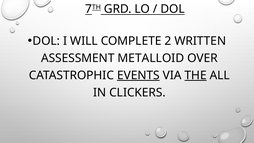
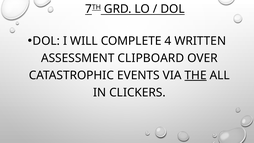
2: 2 -> 4 (168, 41)
METALLOID: METALLOID -> CLIPBOARD (151, 58)
EVENTS underline: present -> none (138, 75)
